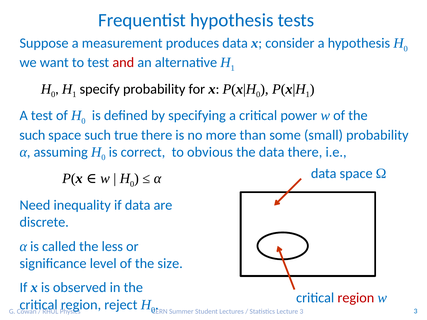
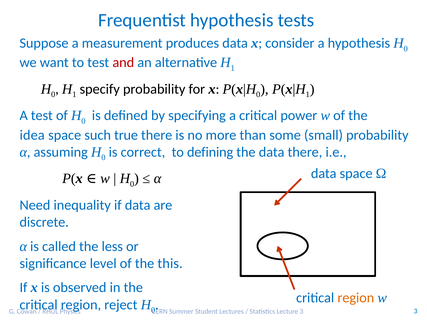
such: such -> idea (32, 135)
obvious: obvious -> defining (210, 152)
size: size -> this (170, 264)
region colour: red -> orange (356, 298)
